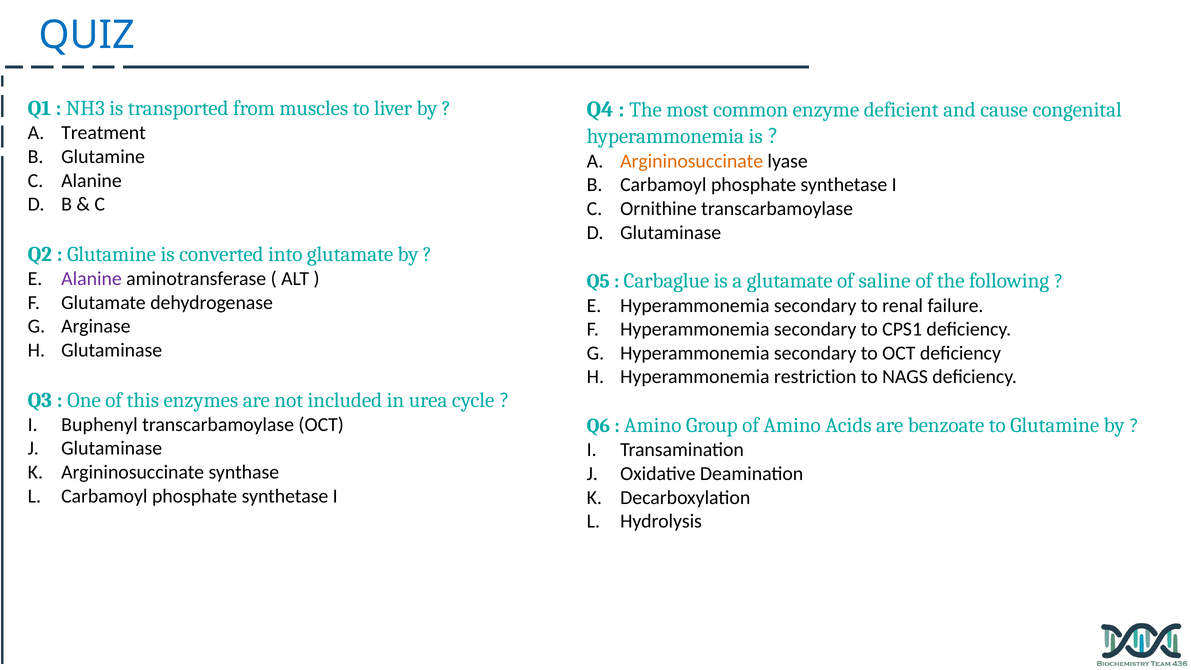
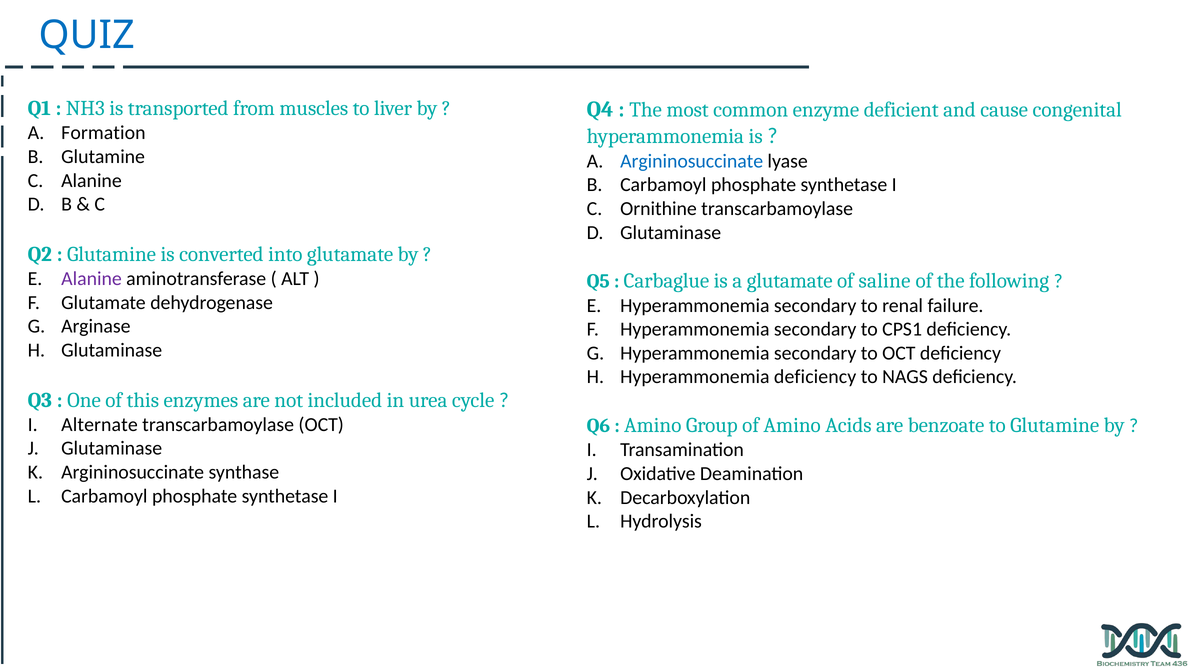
Treatment: Treatment -> Formation (103, 133)
Argininosuccinate colour: orange -> blue (692, 161)
Hyperammonemia restriction: restriction -> deficiency (815, 377)
Buphenyl: Buphenyl -> Alternate (99, 425)
